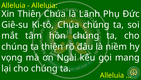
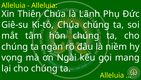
thiện: thiện -> ngàn (52, 46)
